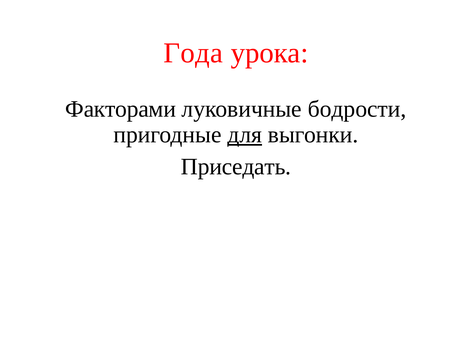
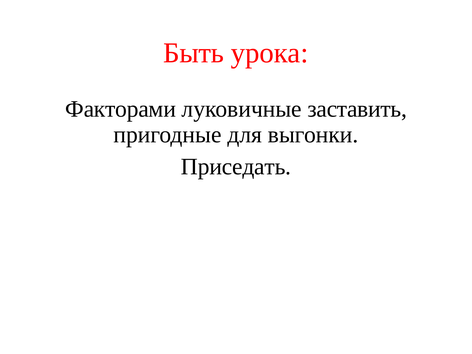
Года: Года -> Быть (194, 53)
бодрости: бодрости -> заставить (357, 109)
для underline: present -> none (245, 135)
